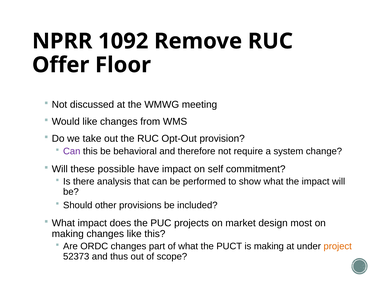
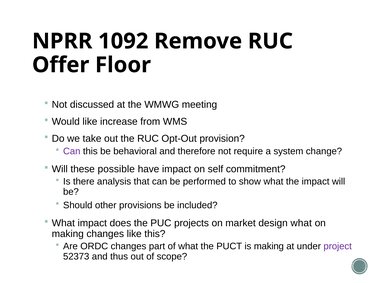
like changes: changes -> increase (119, 122)
design most: most -> what (301, 223)
project colour: orange -> purple (338, 246)
